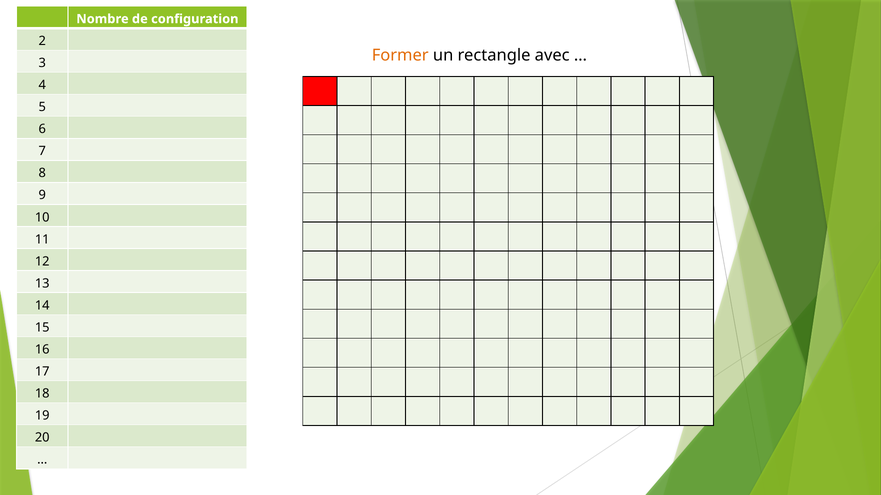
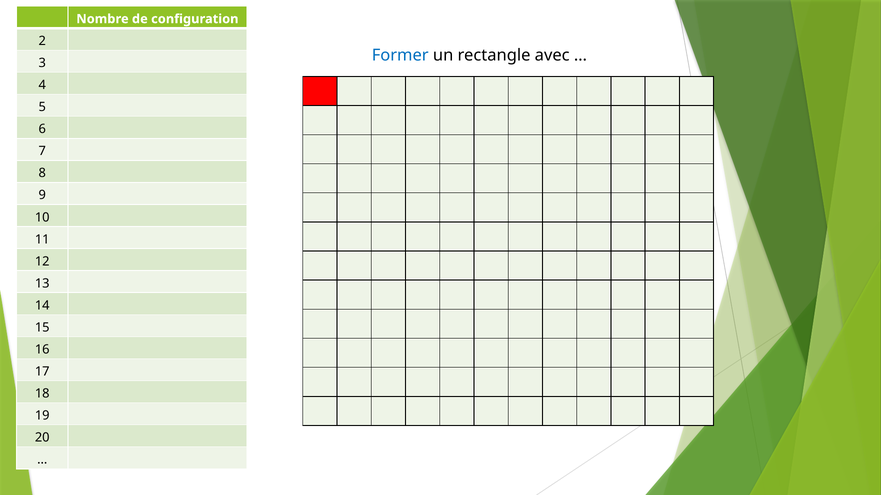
Former colour: orange -> blue (400, 55)
